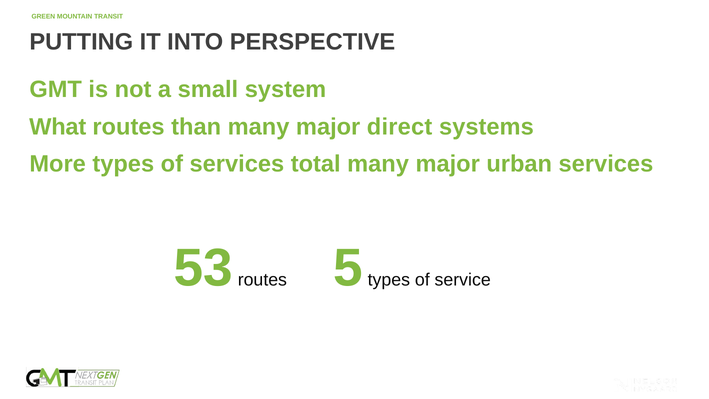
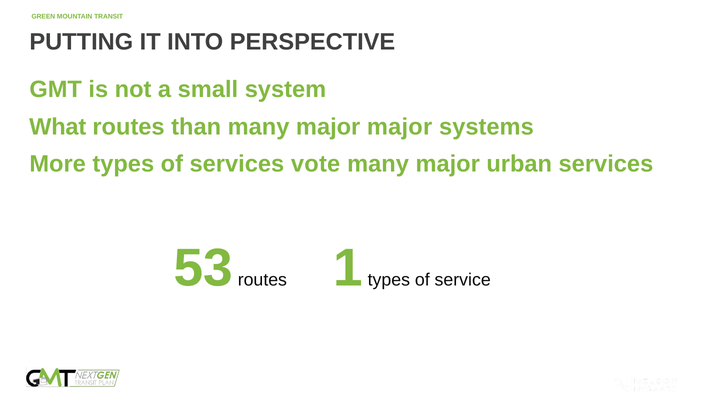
major direct: direct -> major (400, 127)
total: total -> vote (316, 164)
5: 5 -> 1 (348, 268)
